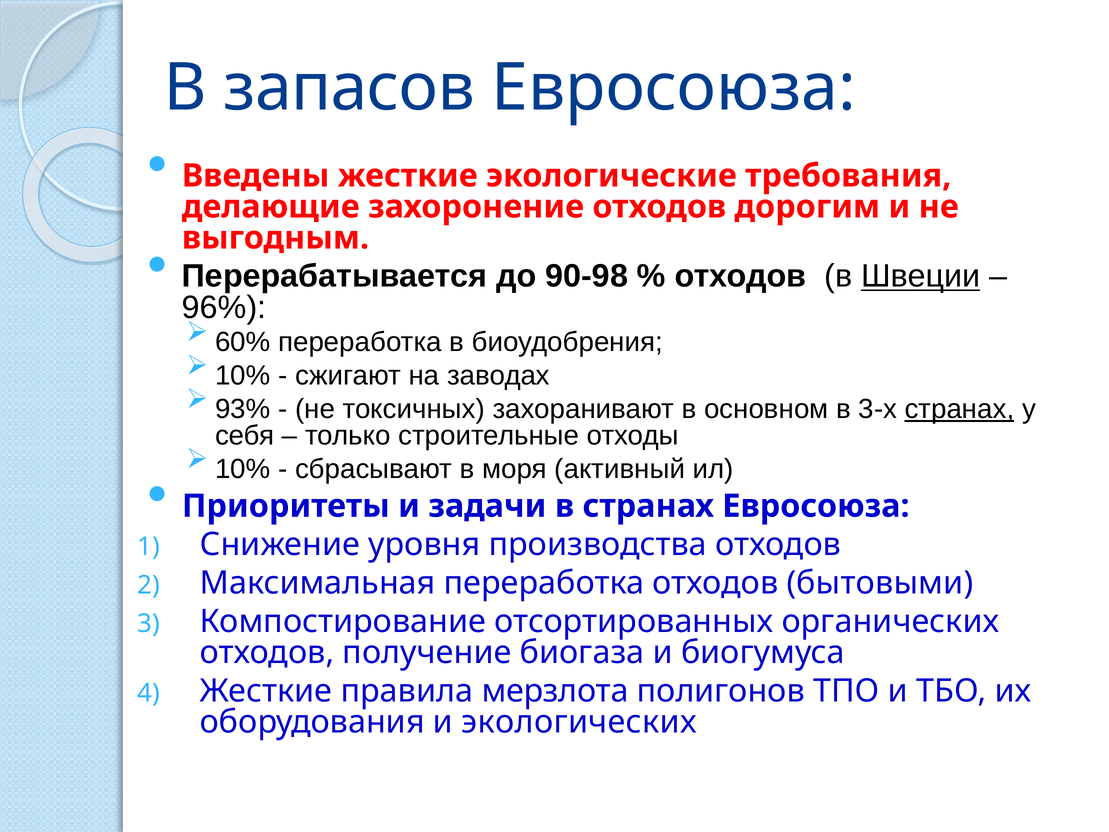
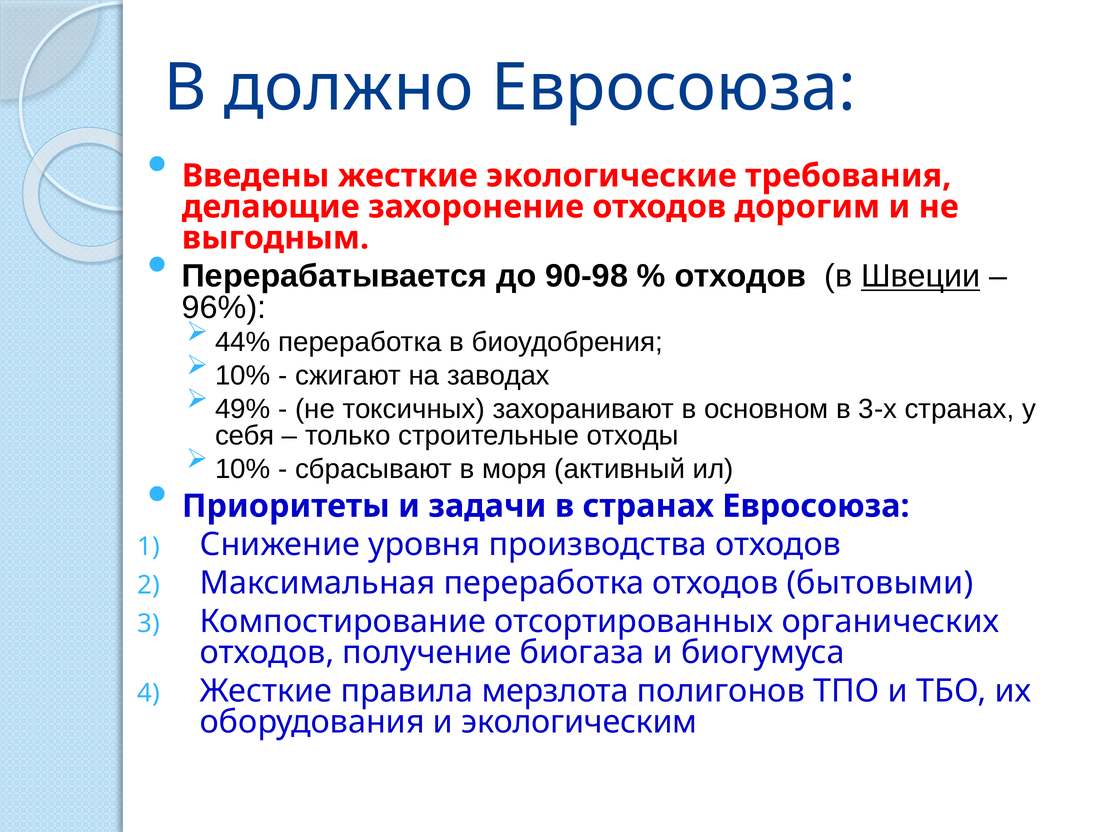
запасов: запасов -> должно (349, 88)
60%: 60% -> 44% (243, 342)
93%: 93% -> 49% (243, 409)
странах underline: present -> none (959, 409)
экологических: экологических -> экологическим (579, 722)
